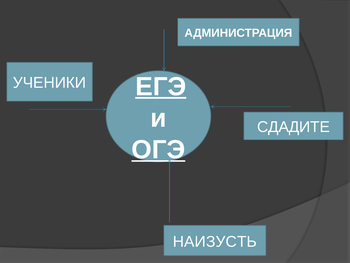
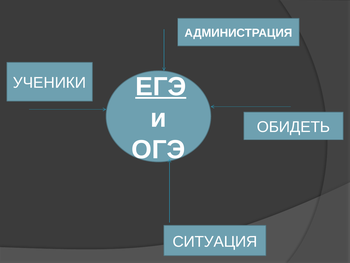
СДАДИТЕ: СДАДИТЕ -> ОБИДЕТЬ (294, 127)
ОГЭ underline: present -> none (158, 149)
НАИЗУСТЬ: НАИЗУСТЬ -> СИТУАЦИЯ (215, 241)
